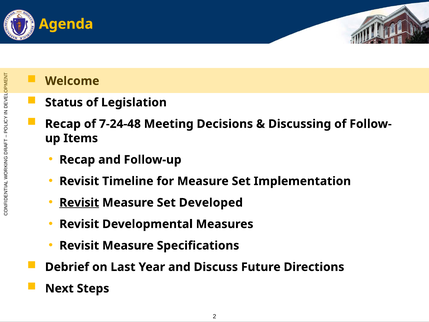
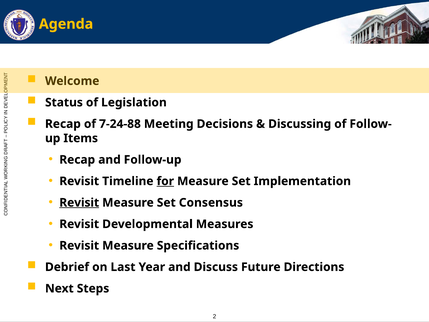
7-24-48: 7-24-48 -> 7-24-88 (120, 124)
for underline: none -> present (165, 181)
Developed: Developed -> Consensus (211, 202)
